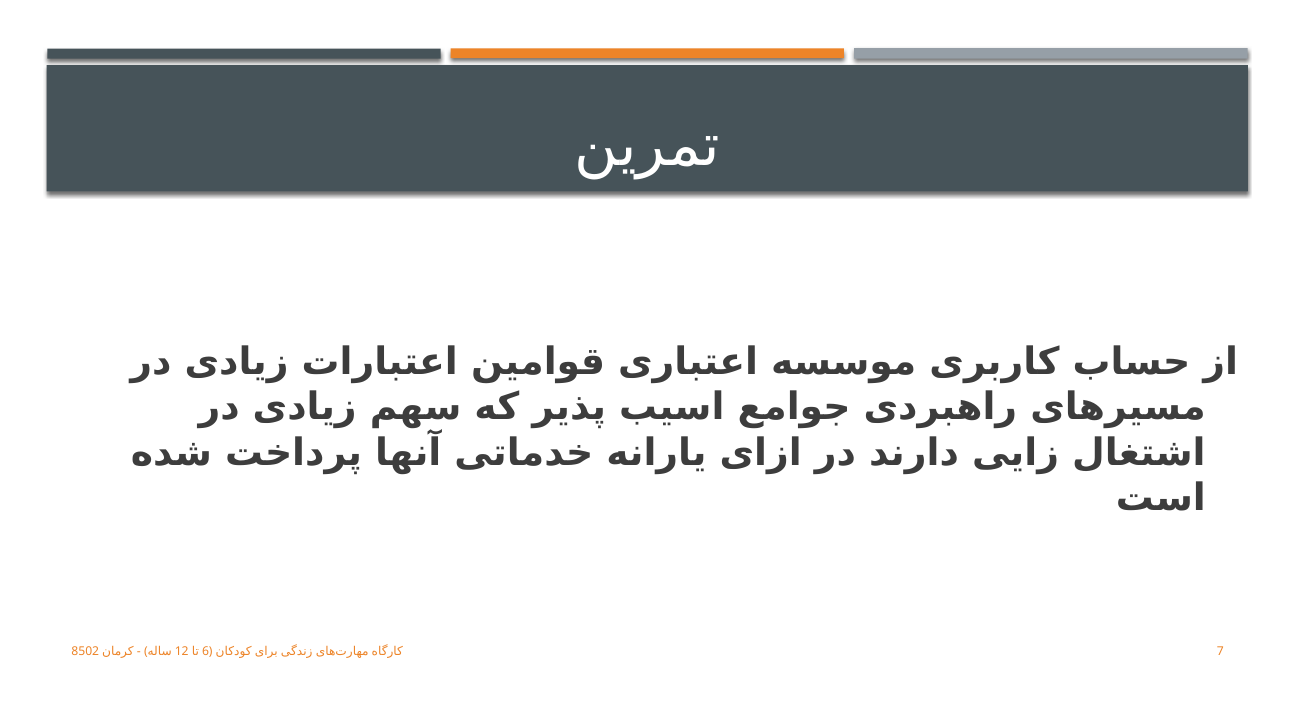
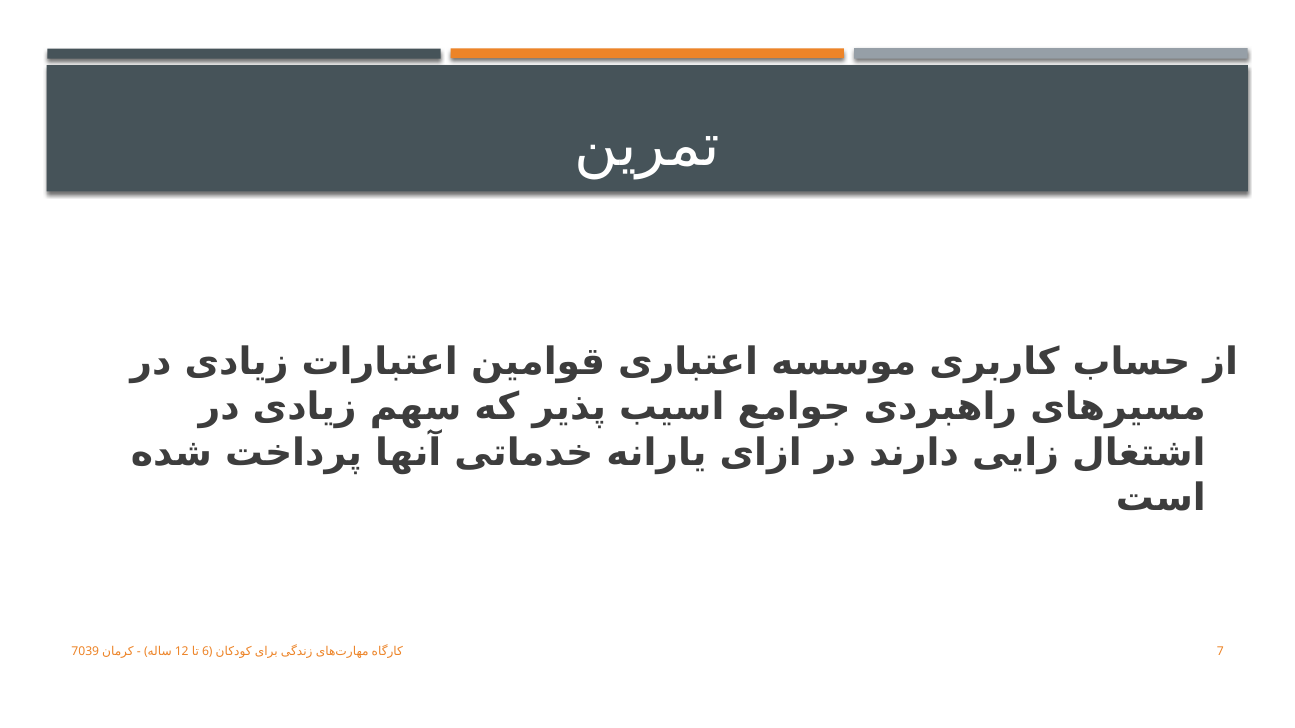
8502: 8502 -> 7039 (85, 652)
